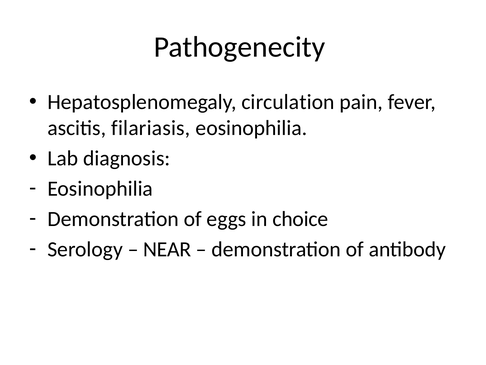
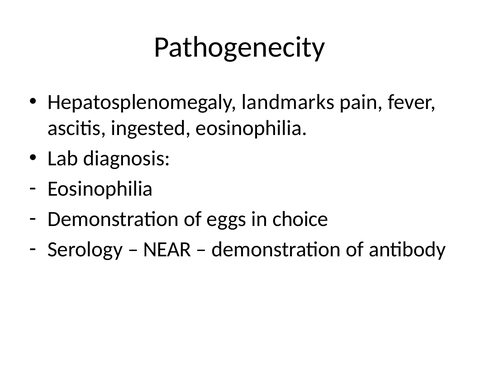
circulation: circulation -> landmarks (288, 102)
filariasis: filariasis -> ingested (151, 128)
